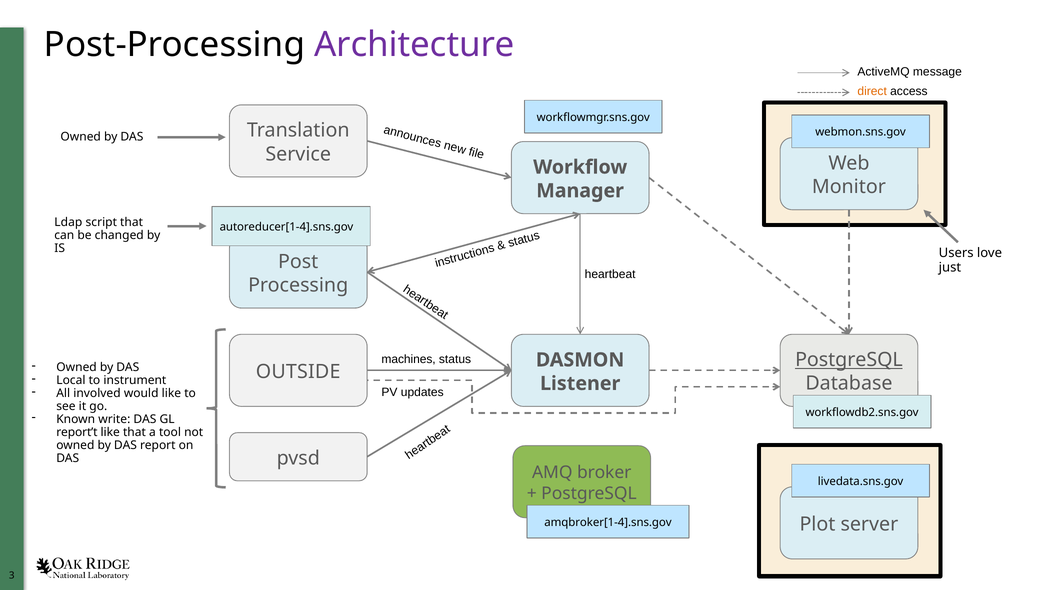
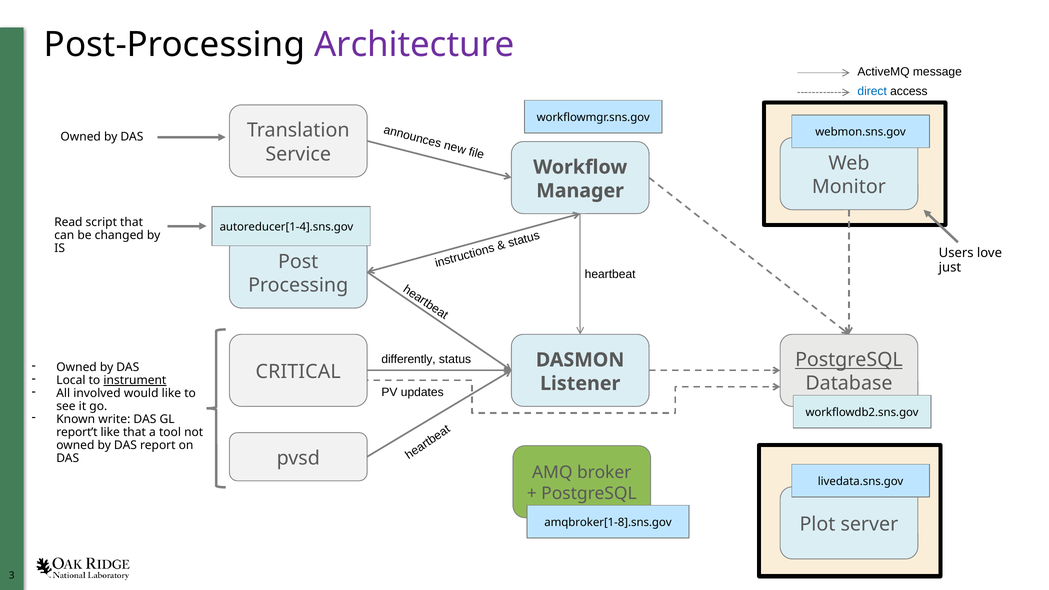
direct colour: orange -> blue (872, 91)
Ldap: Ldap -> Read (68, 222)
machines: machines -> differently (409, 359)
OUTSIDE: OUTSIDE -> CRITICAL (298, 372)
instrument underline: none -> present (135, 380)
amqbroker[1-4].sns.gov: amqbroker[1-4].sns.gov -> amqbroker[1-8].sns.gov (608, 522)
